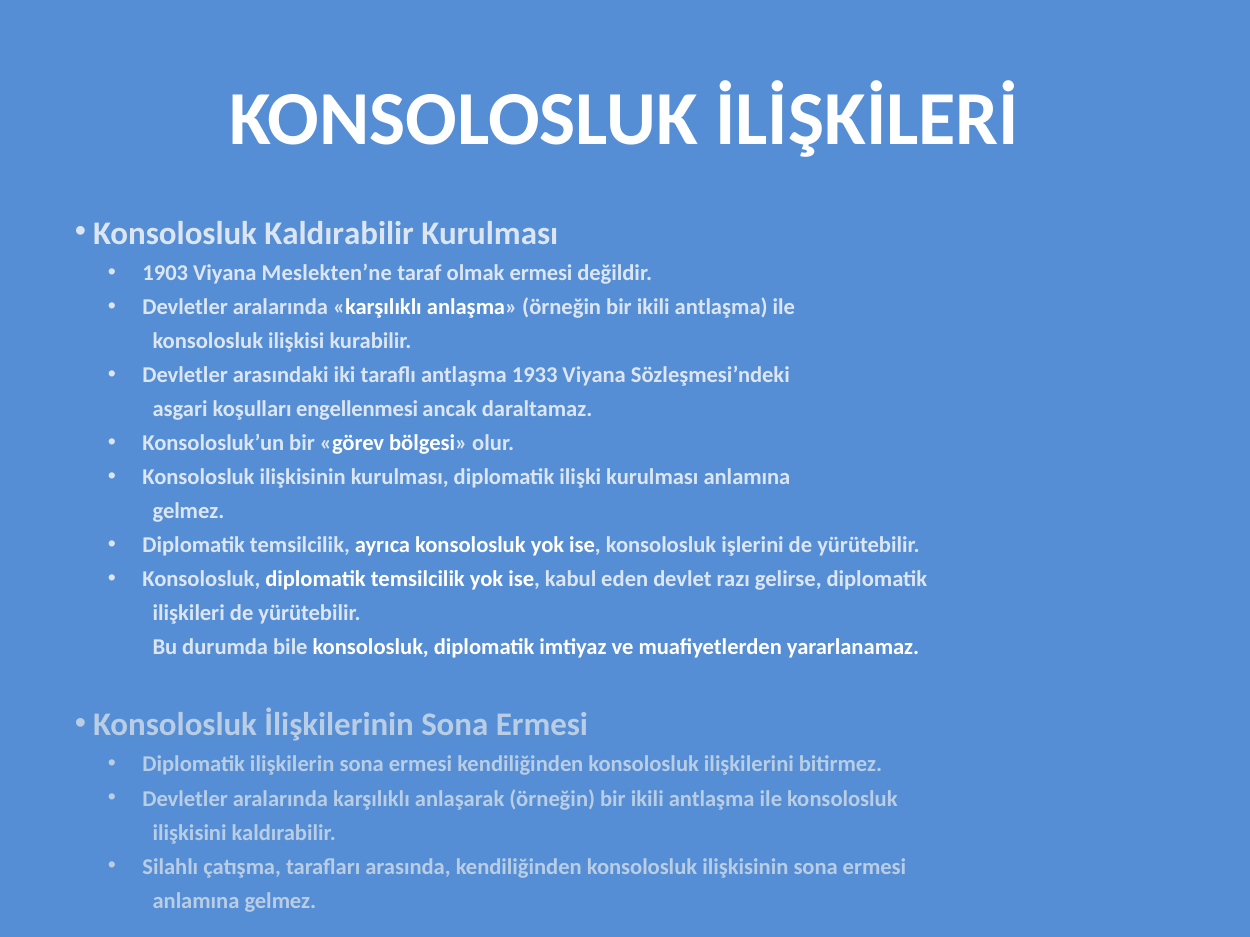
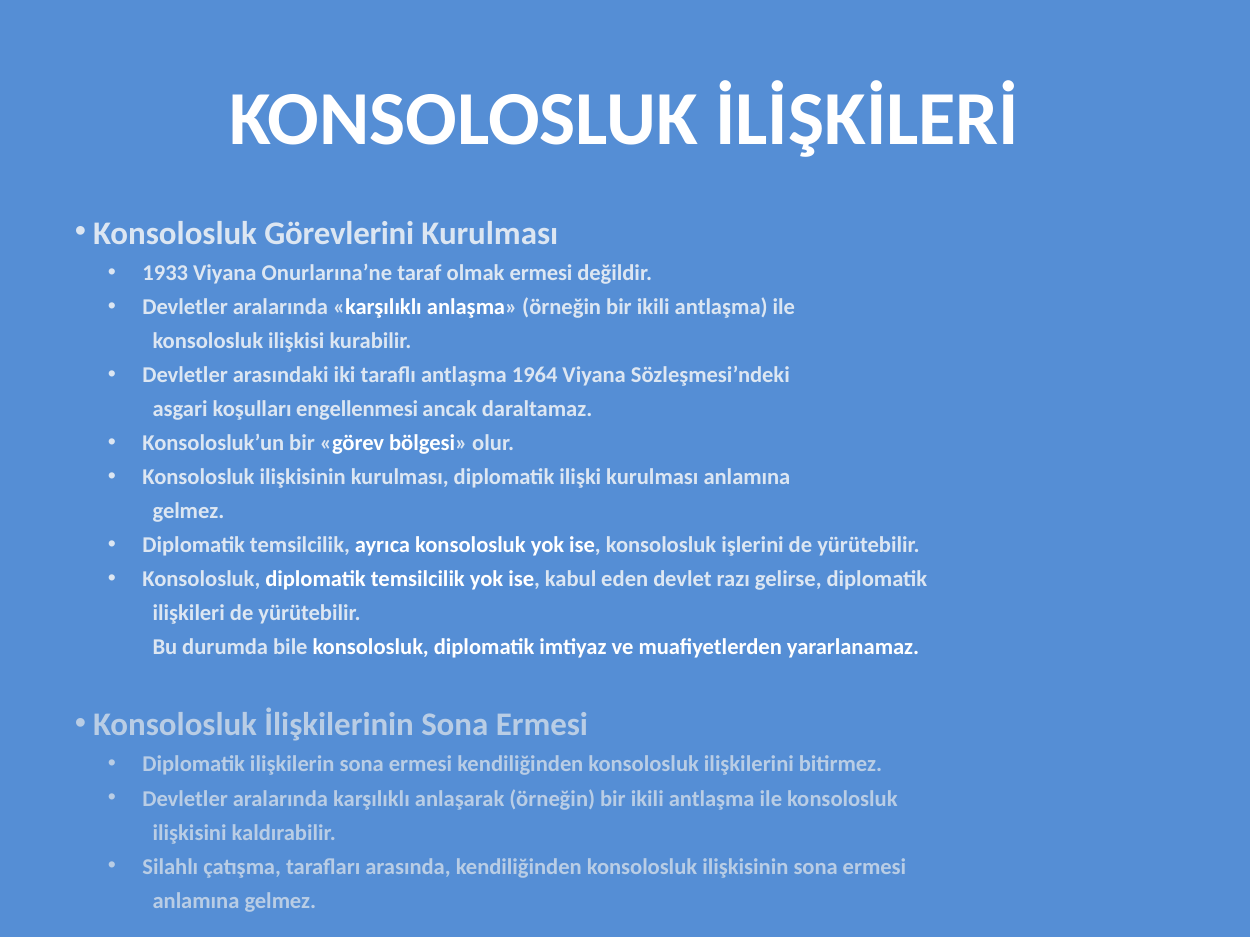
Konsolosluk Kaldırabilir: Kaldırabilir -> Görevlerini (339, 233)
1903: 1903 -> 1933 (165, 273)
Meslekten’ne: Meslekten’ne -> Onurlarına’ne (327, 273)
1933: 1933 -> 1964 (535, 375)
